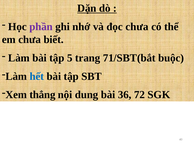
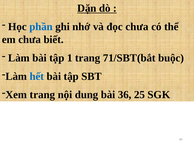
phần colour: purple -> blue (41, 26)
5: 5 -> 1 (70, 58)
Xem thẳng: thẳng -> trang (42, 94)
72: 72 -> 25 (139, 94)
